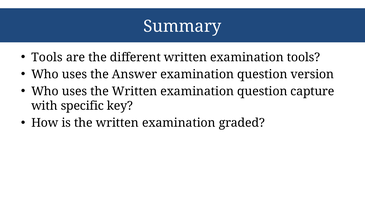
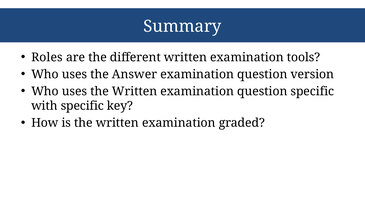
Tools: Tools -> Roles (47, 57)
question capture: capture -> specific (312, 92)
